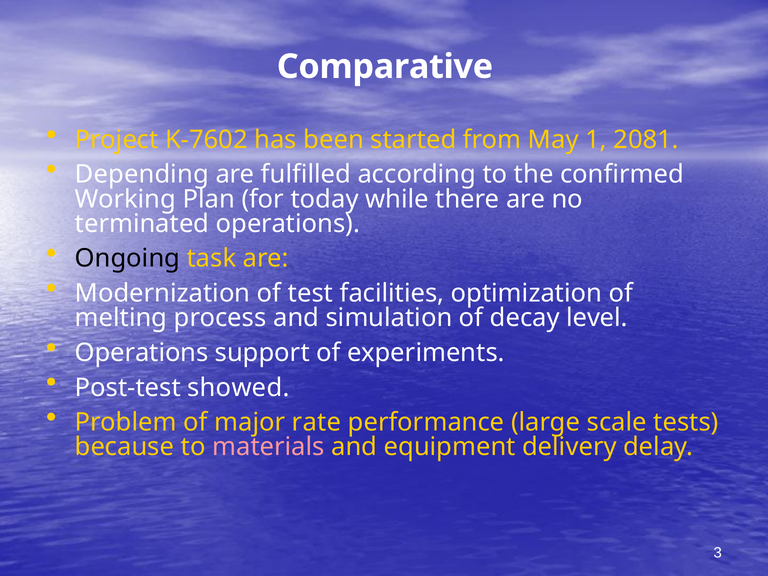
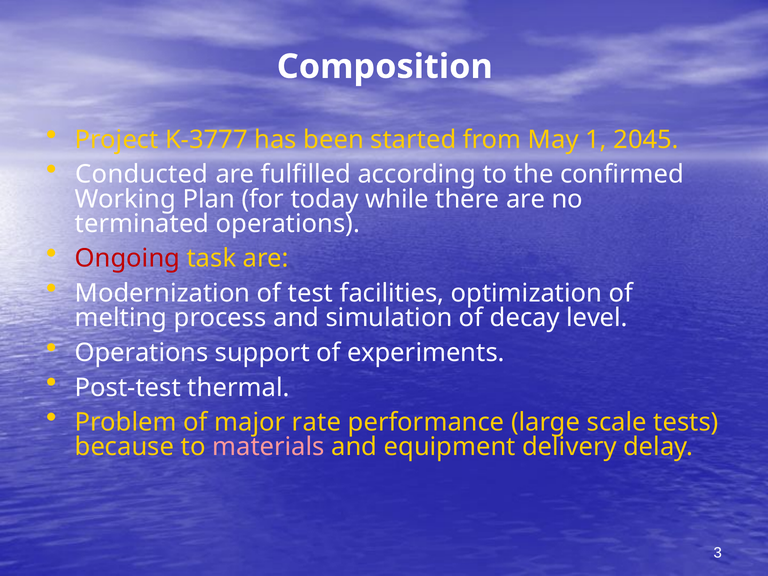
Comparative: Comparative -> Composition (385, 67)
K-7602: K-7602 -> K-3777 (206, 140)
2081: 2081 -> 2045 (646, 140)
Depending: Depending -> Conducted (142, 175)
Ongoing colour: black -> red (128, 259)
showed: showed -> thermal (238, 388)
